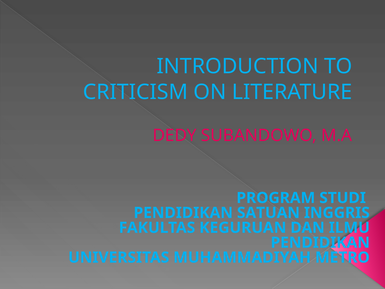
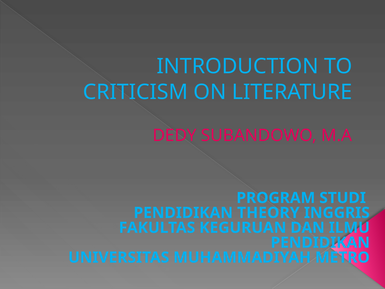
SATUAN: SATUAN -> THEORY (268, 213)
